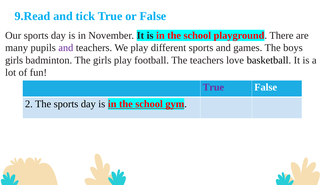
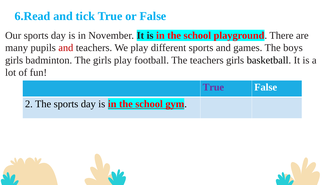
9.Read: 9.Read -> 6.Read (32, 16)
and colour: purple -> red (66, 48)
teachers love: love -> girls (235, 60)
